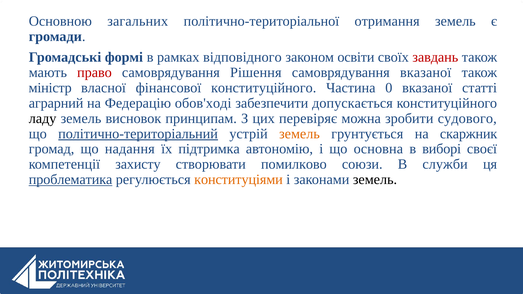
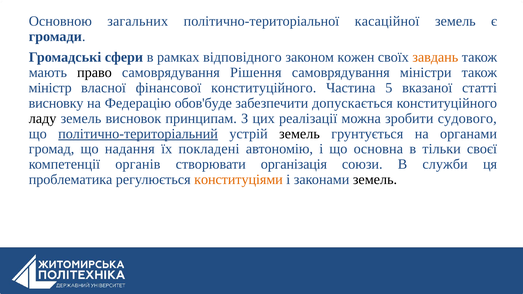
отримання: отримання -> касаційної (387, 21)
формі: формі -> сфери (124, 57)
освіти: освіти -> кожен (356, 57)
завдань colour: red -> orange (435, 57)
право colour: red -> black (94, 73)
самоврядування вказаної: вказаної -> міністри (426, 73)
0: 0 -> 5 (389, 88)
аграрний: аграрний -> висновку (56, 103)
обов'ході: обов'ході -> обов'буде (203, 103)
перевіряє: перевіряє -> реалізації (308, 118)
земель colour: orange -> black (299, 134)
скаржник: скаржник -> органами (469, 134)
підтримка: підтримка -> покладені (209, 149)
виборі: виборі -> тільки (442, 149)
захисту: захисту -> органів (138, 164)
помилково: помилково -> організація (294, 164)
проблематика underline: present -> none (71, 180)
